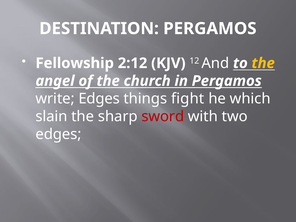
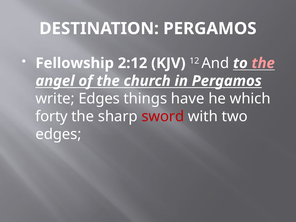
the colour: yellow -> pink (263, 63)
fight: fight -> have (188, 99)
slain: slain -> forty (52, 116)
